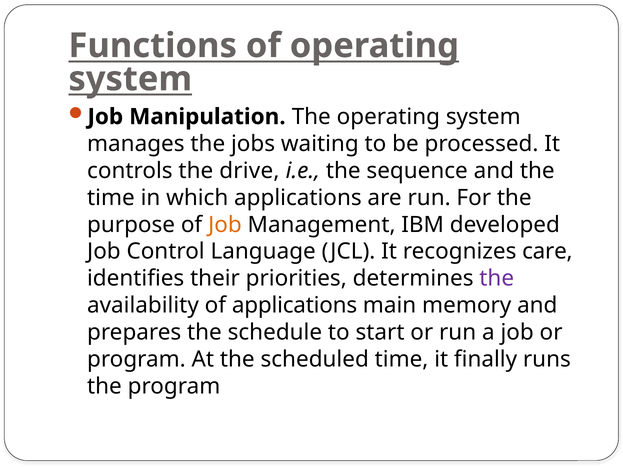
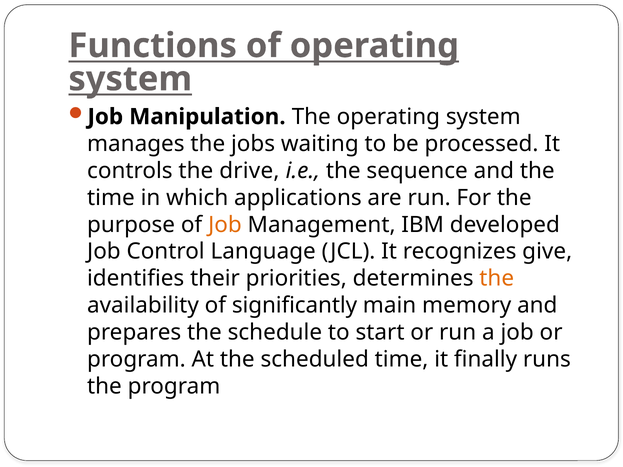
care: care -> give (547, 252)
the colour: purple -> orange (497, 279)
of applications: applications -> significantly (294, 306)
